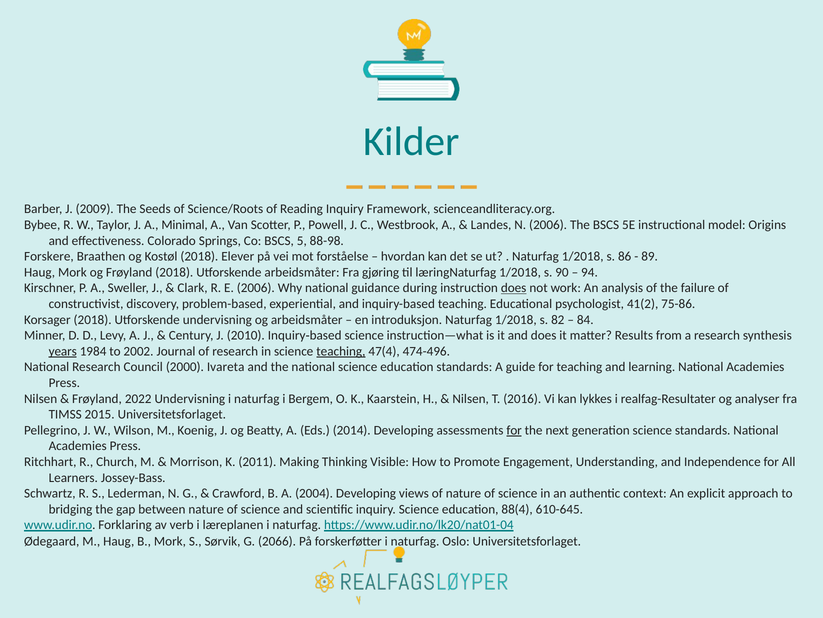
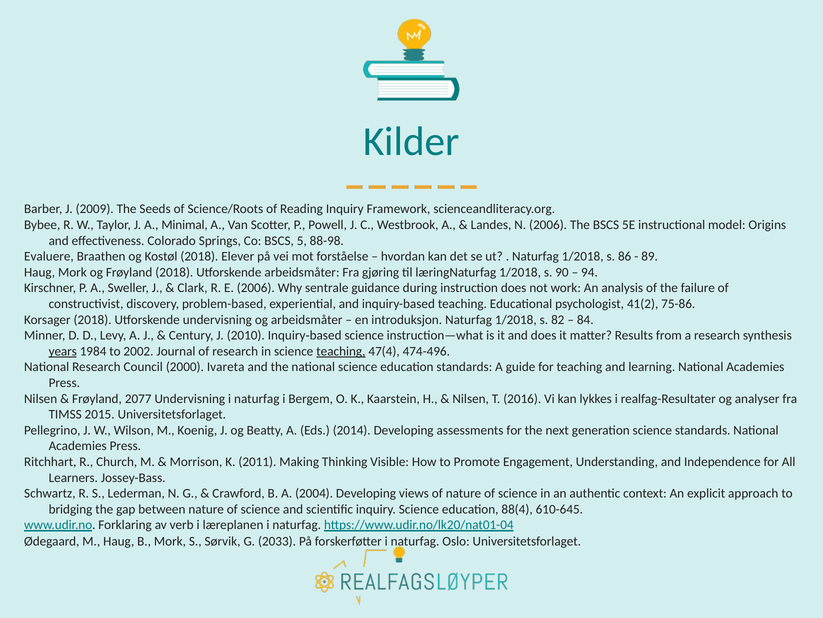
Forskere: Forskere -> Evaluere (49, 256)
Why national: national -> sentrale (327, 288)
does underline: present -> none (514, 288)
2022: 2022 -> 2077 (138, 398)
for underline: present -> none (514, 430)
2066: 2066 -> 2033 (277, 541)
